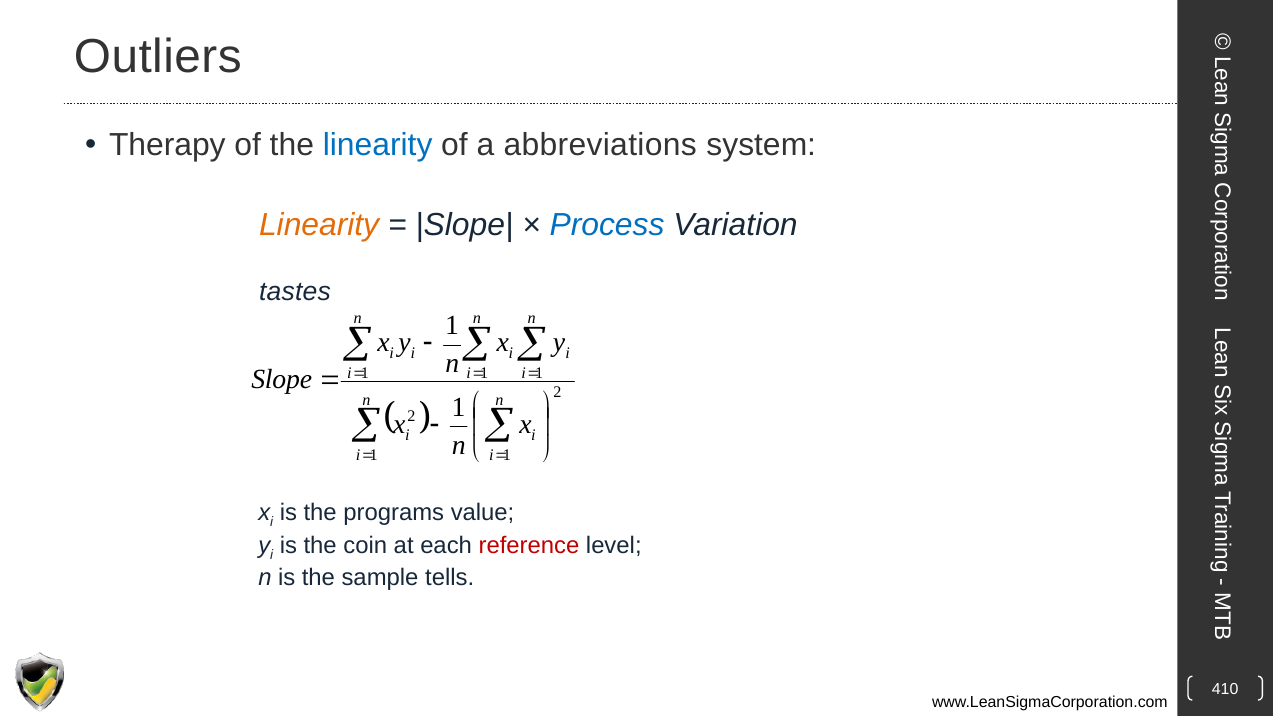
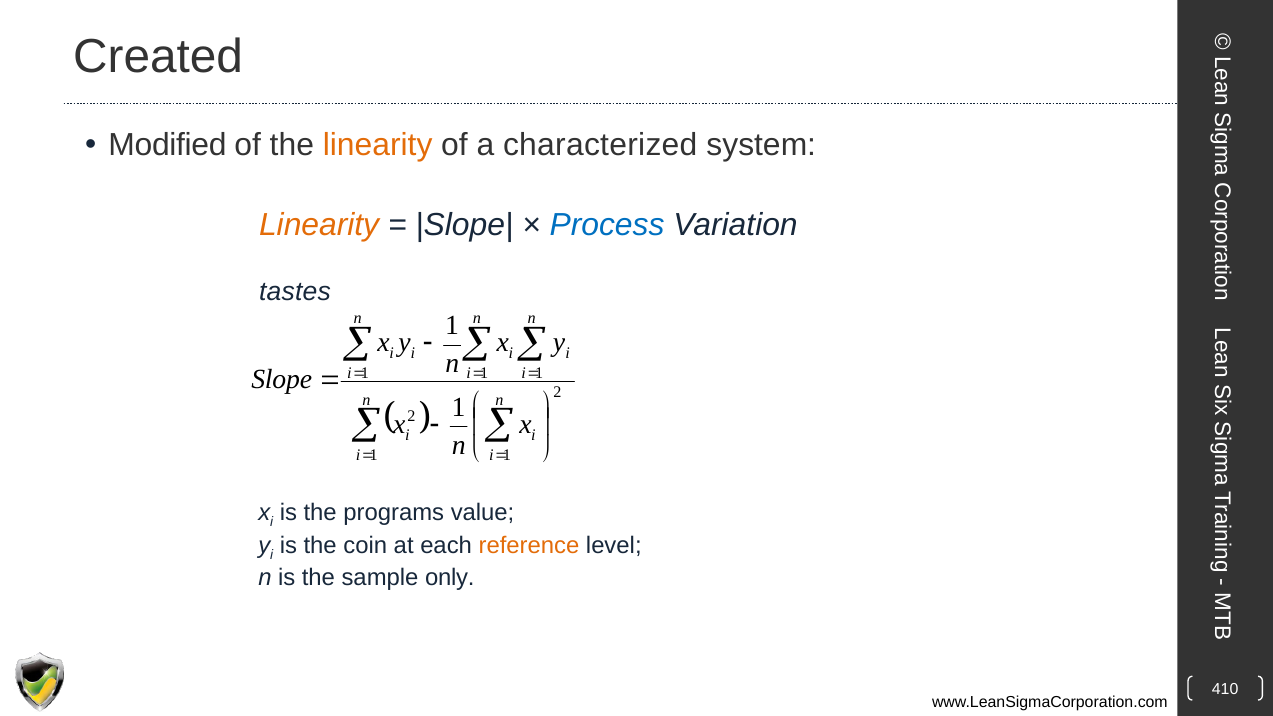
Outliers: Outliers -> Created (158, 57)
Therapy: Therapy -> Modified (167, 145)
linearity colour: blue -> orange (378, 145)
abbreviations: abbreviations -> characterized (600, 145)
reference colour: red -> orange (529, 546)
tells: tells -> only (450, 578)
